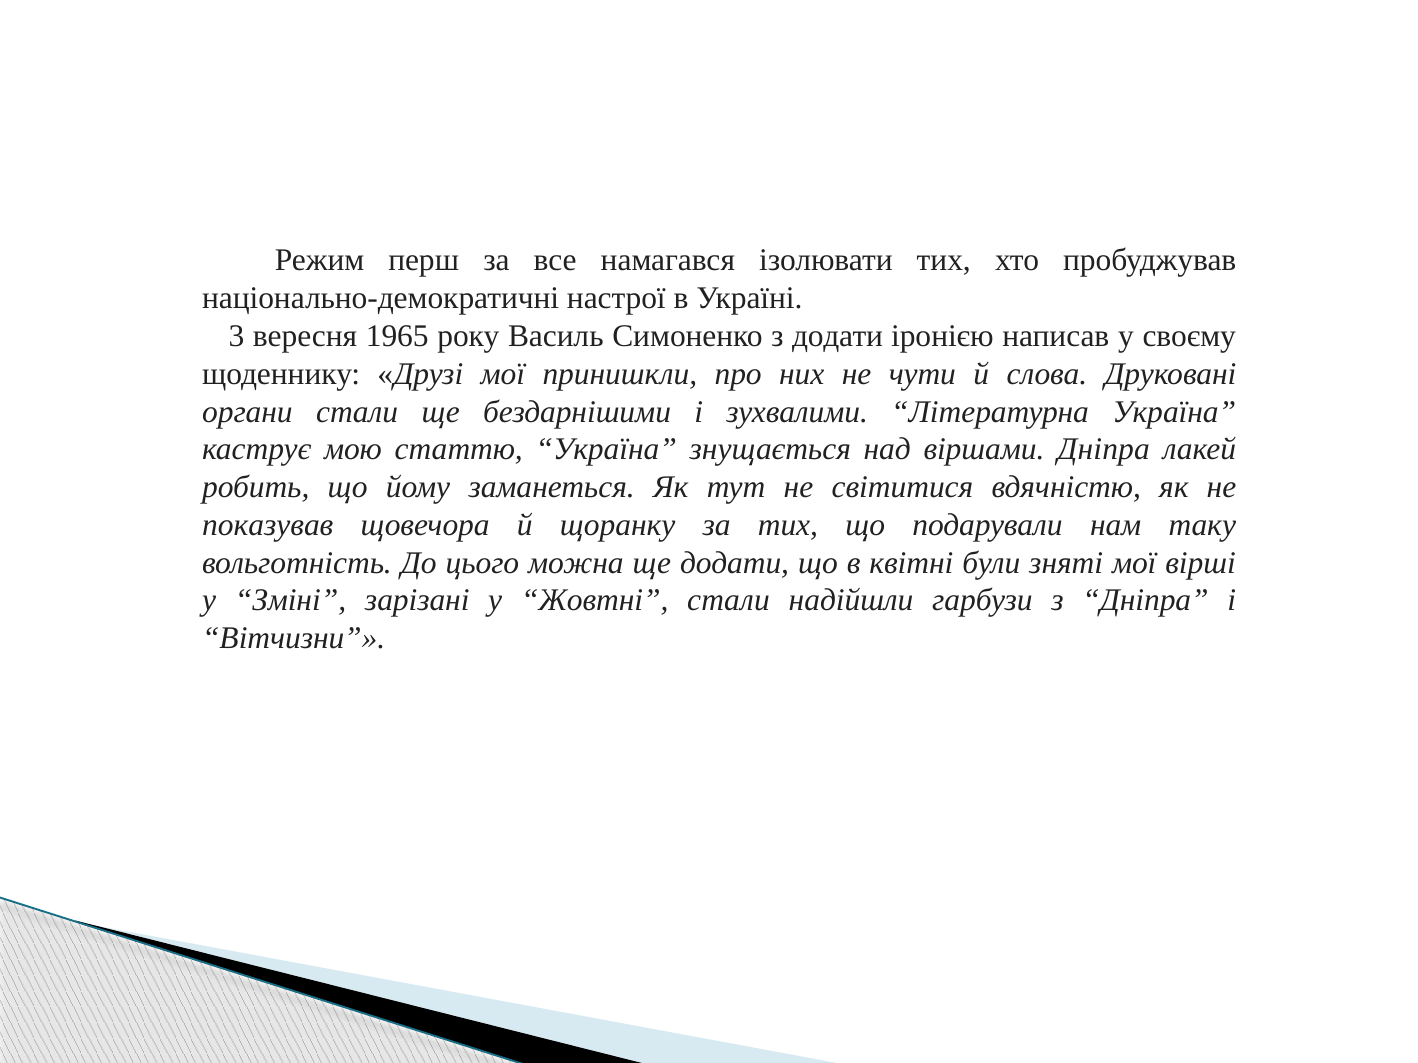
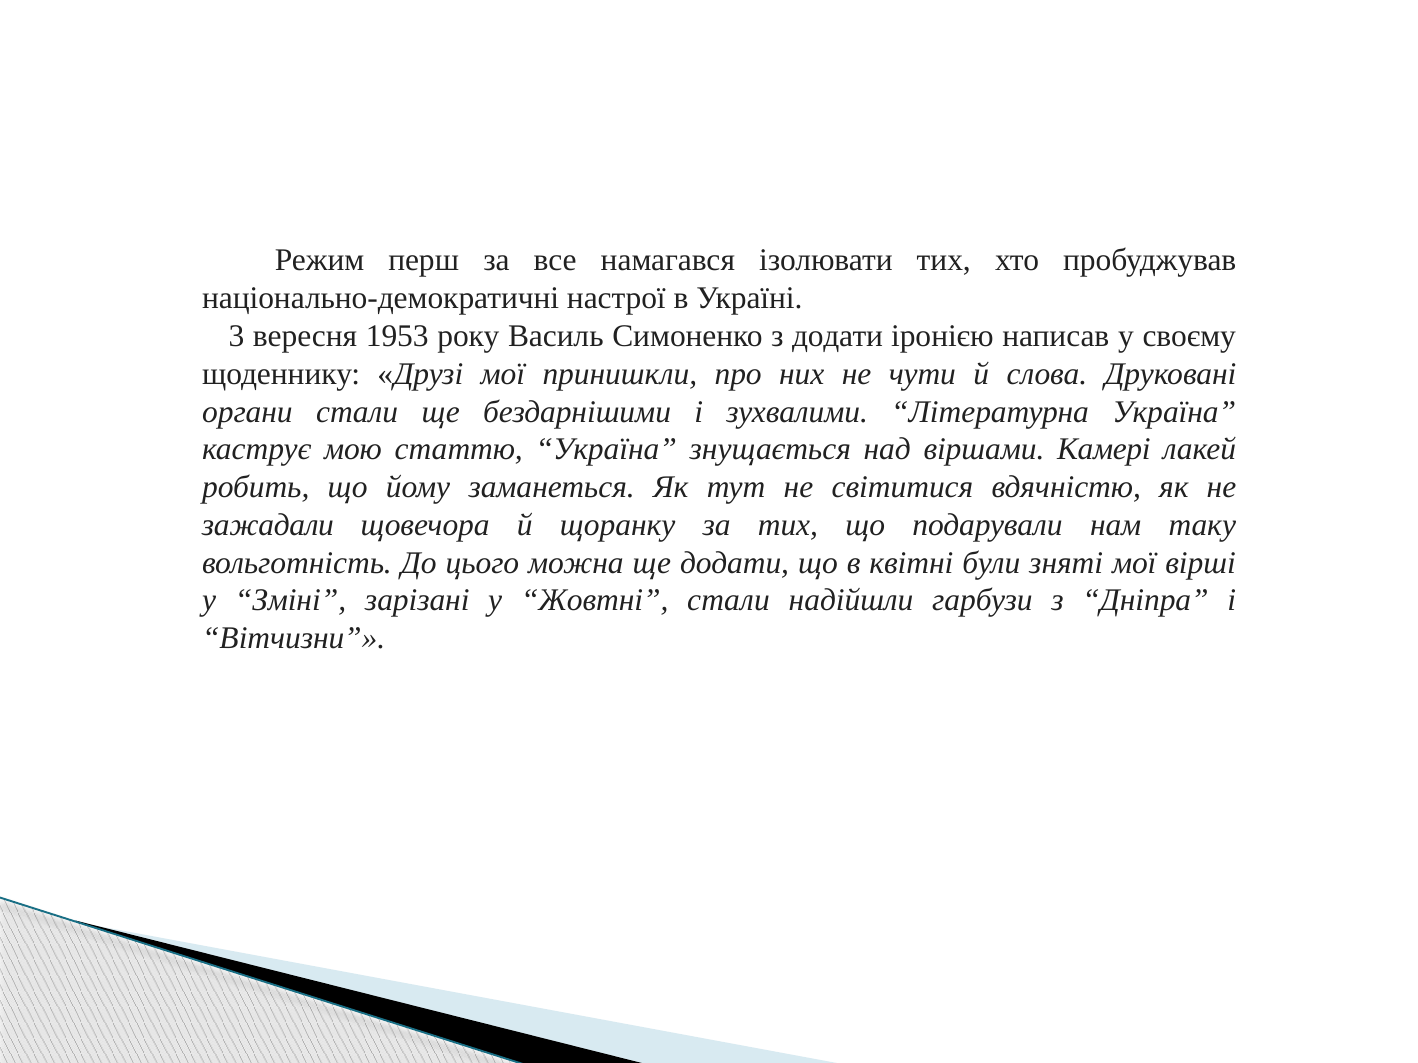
1965: 1965 -> 1953 (397, 336)
вiршами Днiпра: Днiпра -> Камері (1104, 450)
показував: показував -> зажадали (268, 525)
